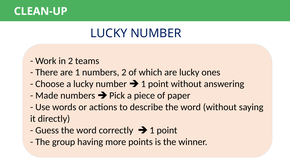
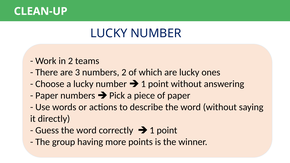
are 1: 1 -> 3 (77, 72)
Made: Made -> Paper (47, 96)
